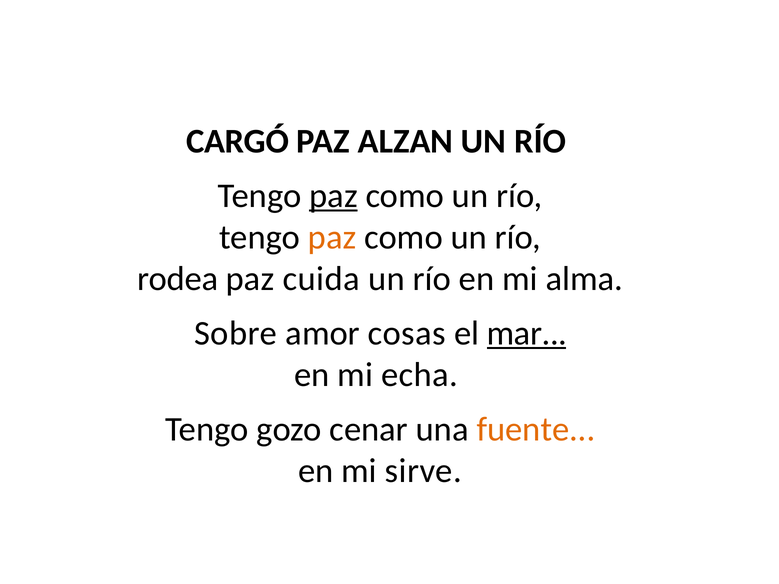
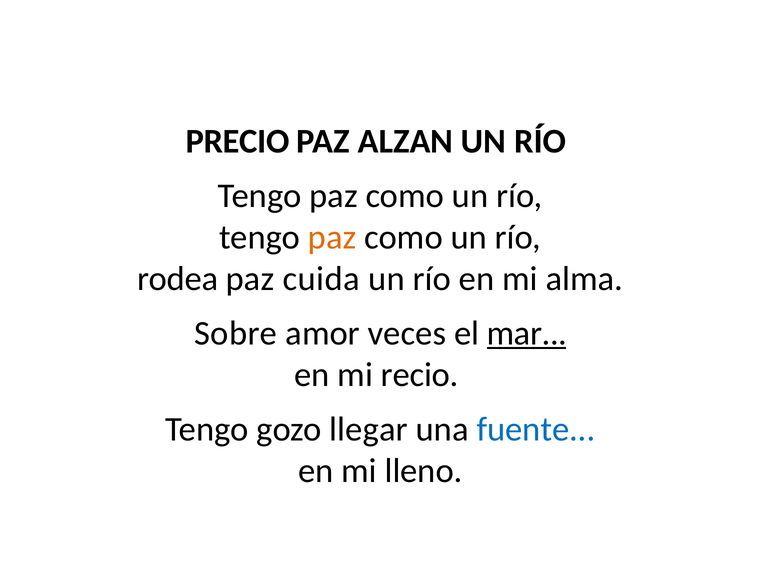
CARGÓ: CARGÓ -> PRECIO (238, 141)
paz underline: present -> none (333, 196)
cosas: cosas -> veces (407, 333)
echa: echa -> recio (420, 375)
cenar: cenar -> llegar (369, 430)
fuente colour: orange -> blue (536, 430)
sirve: sirve -> lleno (424, 471)
